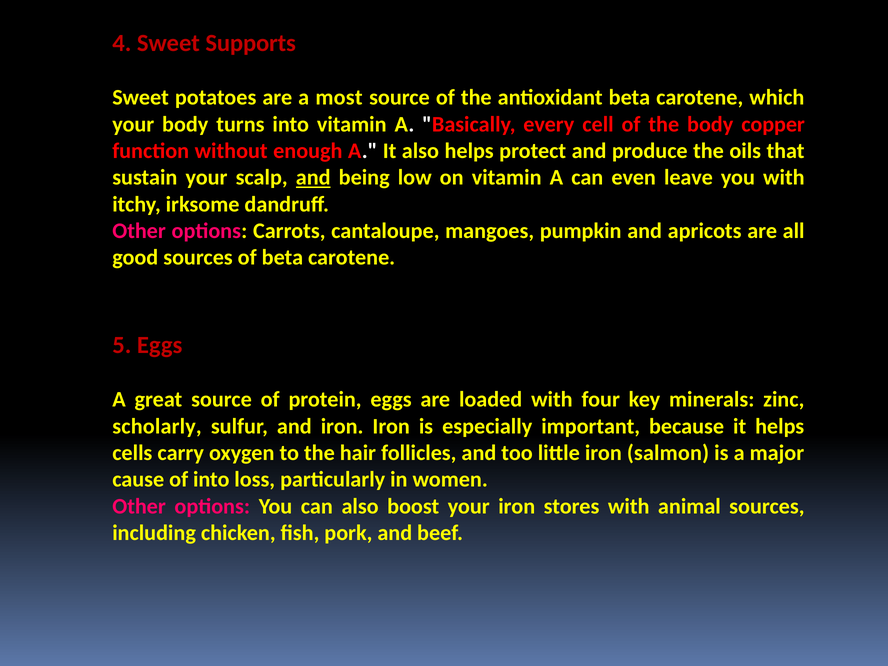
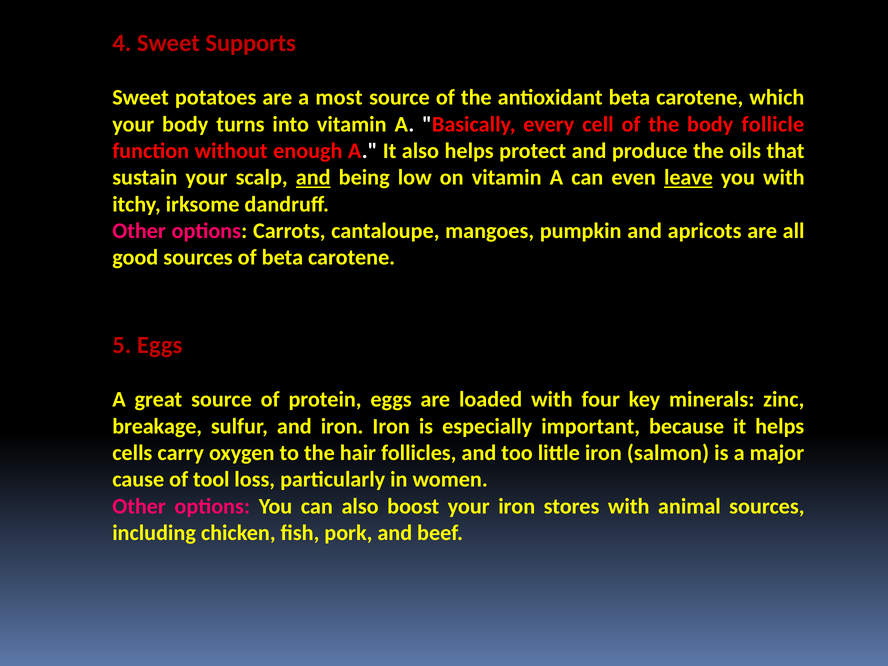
copper: copper -> follicle (773, 124)
leave underline: none -> present (688, 178)
scholarly: scholarly -> breakage (157, 426)
of into: into -> tool (211, 480)
